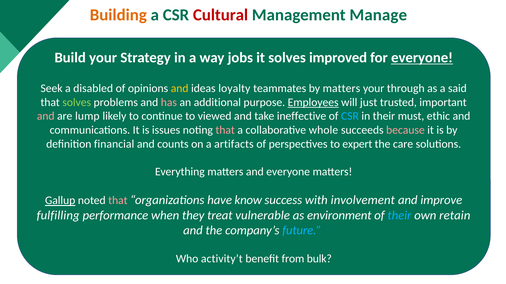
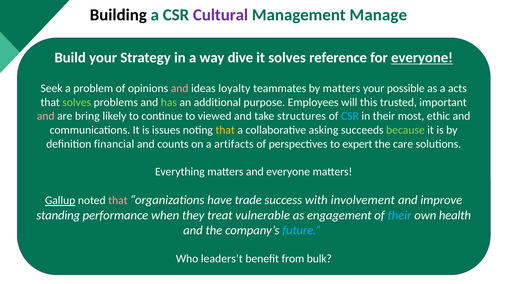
Building colour: orange -> black (118, 15)
Cultural colour: red -> purple (221, 15)
jobs: jobs -> dive (240, 58)
improved: improved -> reference (338, 58)
disabled: disabled -> problem (93, 89)
and colour: yellow -> pink (180, 89)
through: through -> possible (406, 89)
said: said -> acts (457, 89)
has colour: pink -> light green (169, 102)
Employees underline: present -> none (313, 102)
just: just -> this (369, 102)
lump: lump -> bring (87, 116)
ineffective: ineffective -> structures (301, 116)
must: must -> most (411, 116)
that colour: pink -> yellow (225, 130)
whole: whole -> asking (324, 130)
because colour: pink -> light green (405, 130)
know: know -> trade (248, 201)
fulfilling: fulfilling -> standing (58, 216)
environment: environment -> engagement (339, 216)
retain: retain -> health (455, 216)
activity’t: activity’t -> leaders’t (222, 259)
